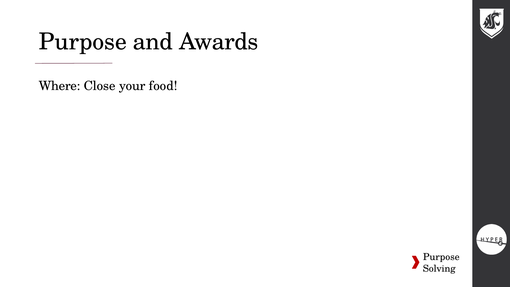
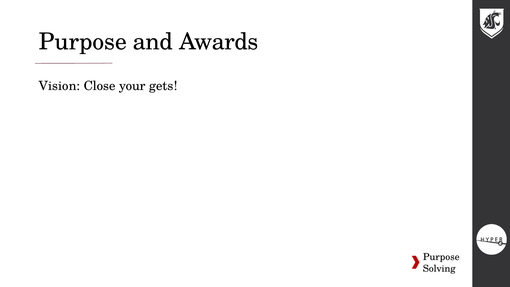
Where: Where -> Vision (59, 86)
food: food -> gets (163, 86)
